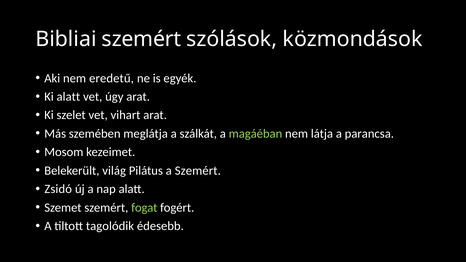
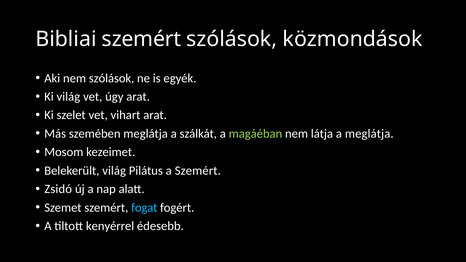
nem eredetű: eredetű -> szólások (112, 78)
Ki alatt: alatt -> világ (68, 97)
a parancsa: parancsa -> meglátja (369, 134)
fogat colour: light green -> light blue (144, 208)
tagolódik: tagolódik -> kenyérrel (110, 226)
